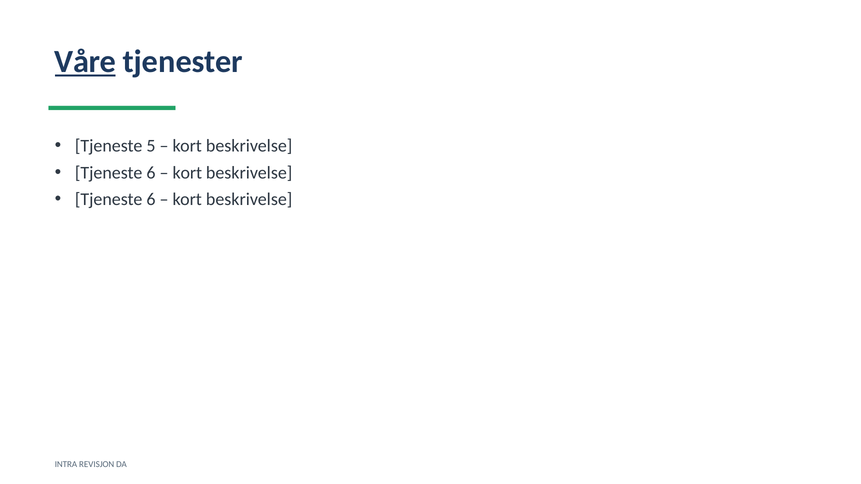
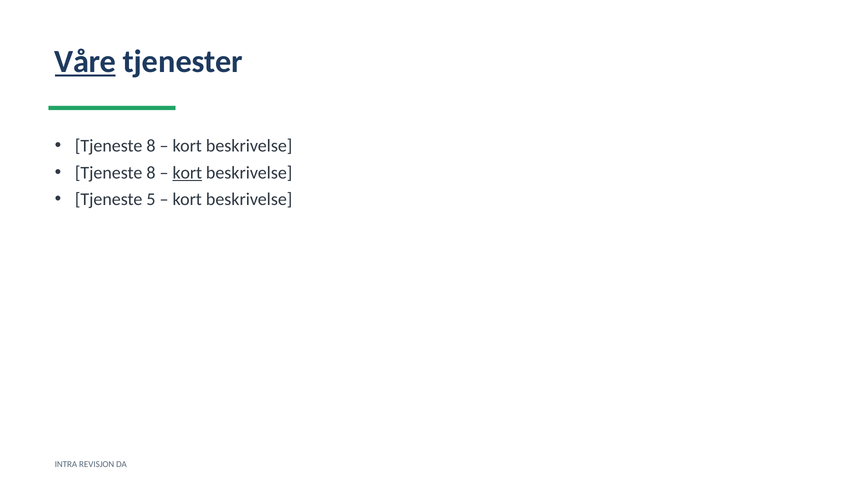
5: 5 -> 8 (151, 146)
6: 6 -> 8 (151, 173)
kort underline: none -> present (187, 173)
6: 6 -> 5 (151, 200)
